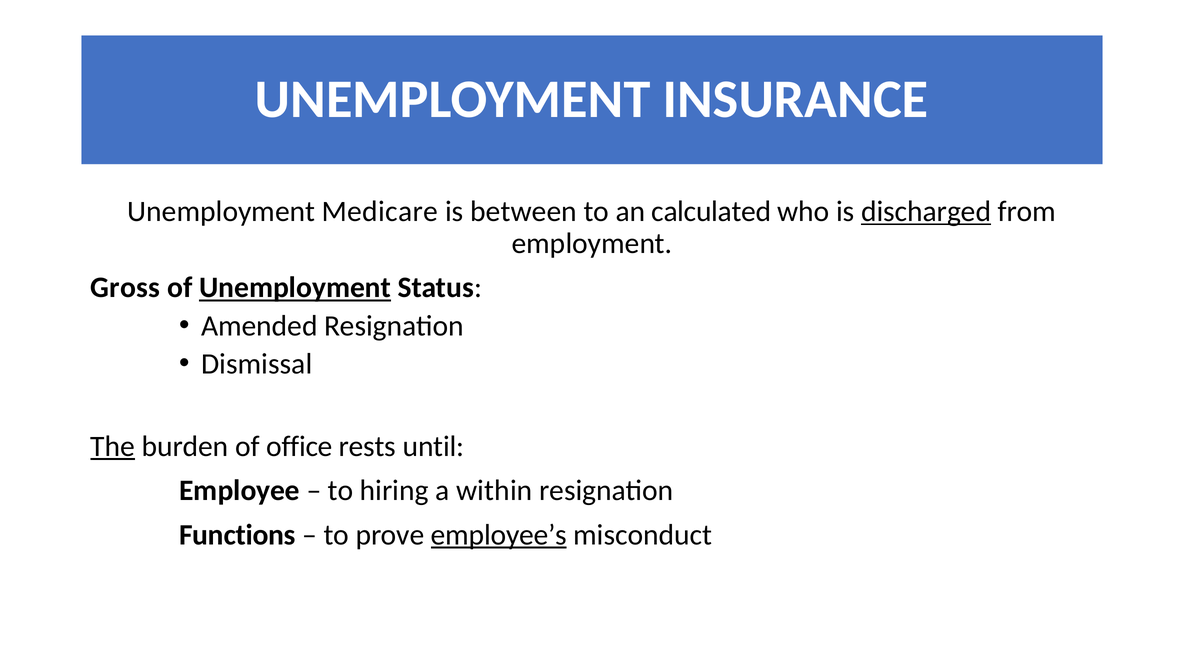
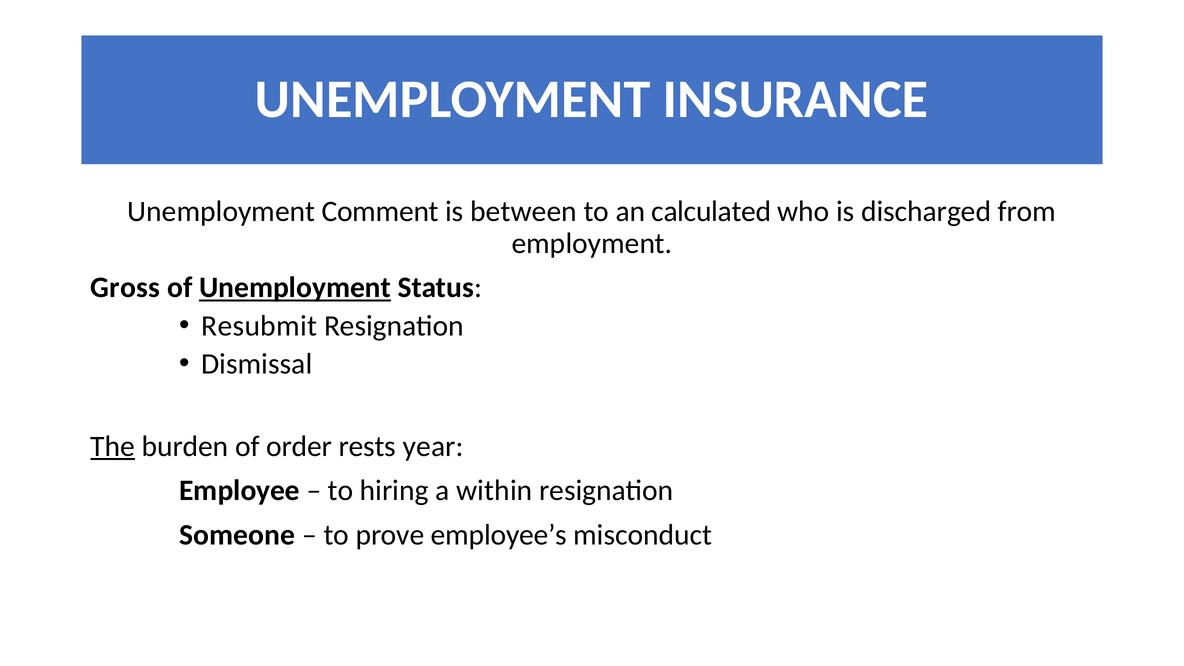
Medicare: Medicare -> Comment (380, 211)
discharged underline: present -> none (926, 211)
Amended: Amended -> Resubmit (259, 326)
office: office -> order (299, 446)
until: until -> year (433, 446)
Functions: Functions -> Someone (237, 535)
employee’s underline: present -> none (499, 535)
